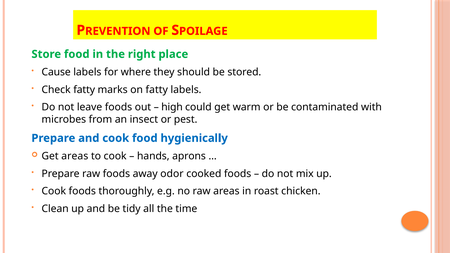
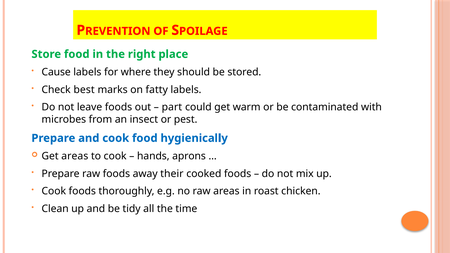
Check fatty: fatty -> best (84, 90)
high: high -> part (172, 107)
odor: odor -> their (172, 174)
